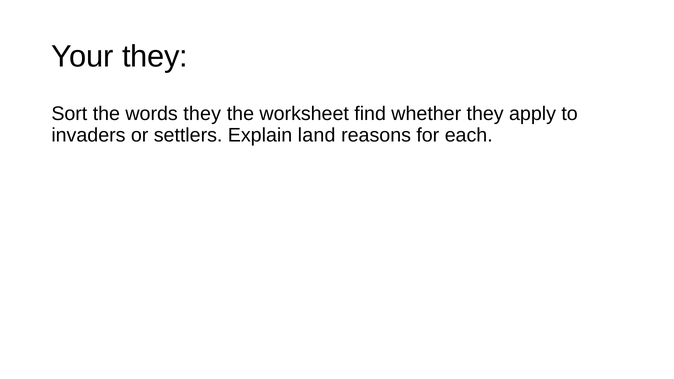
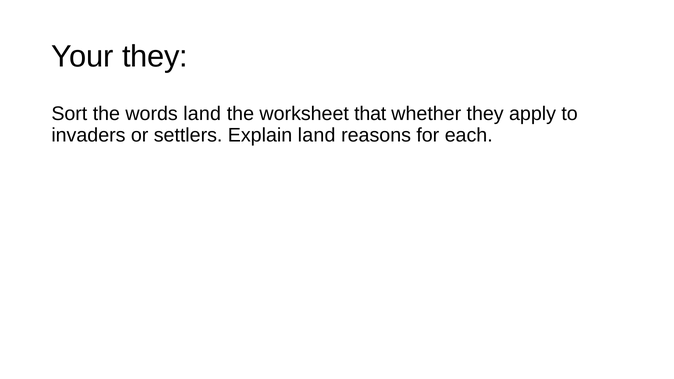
words they: they -> land (202, 114)
find: find -> that (370, 114)
